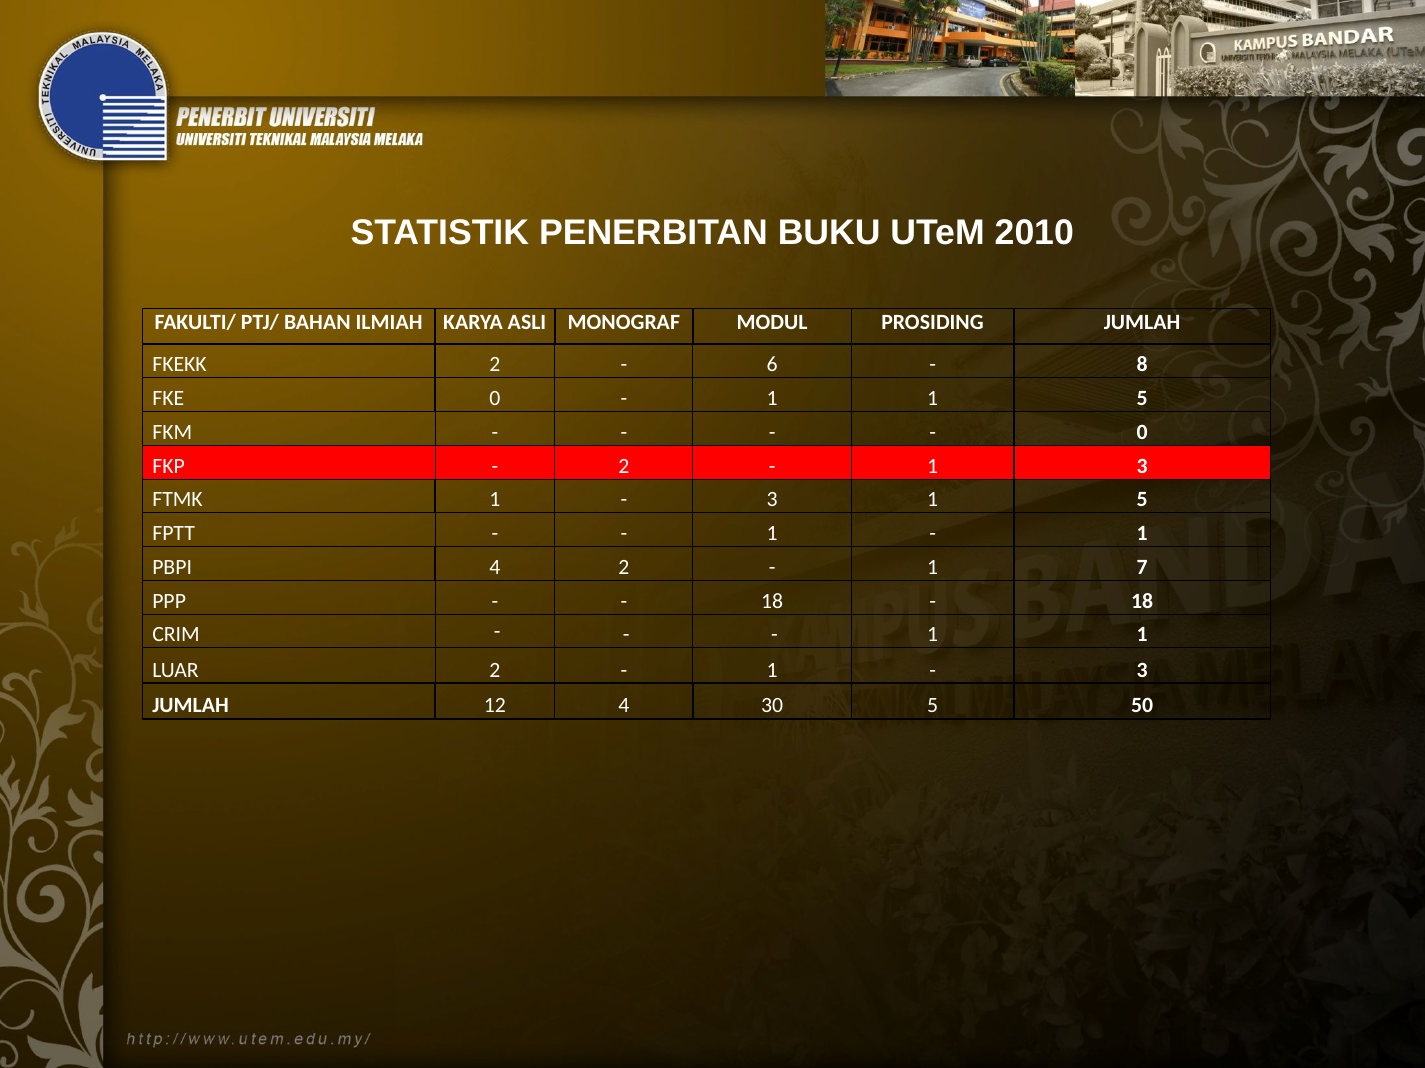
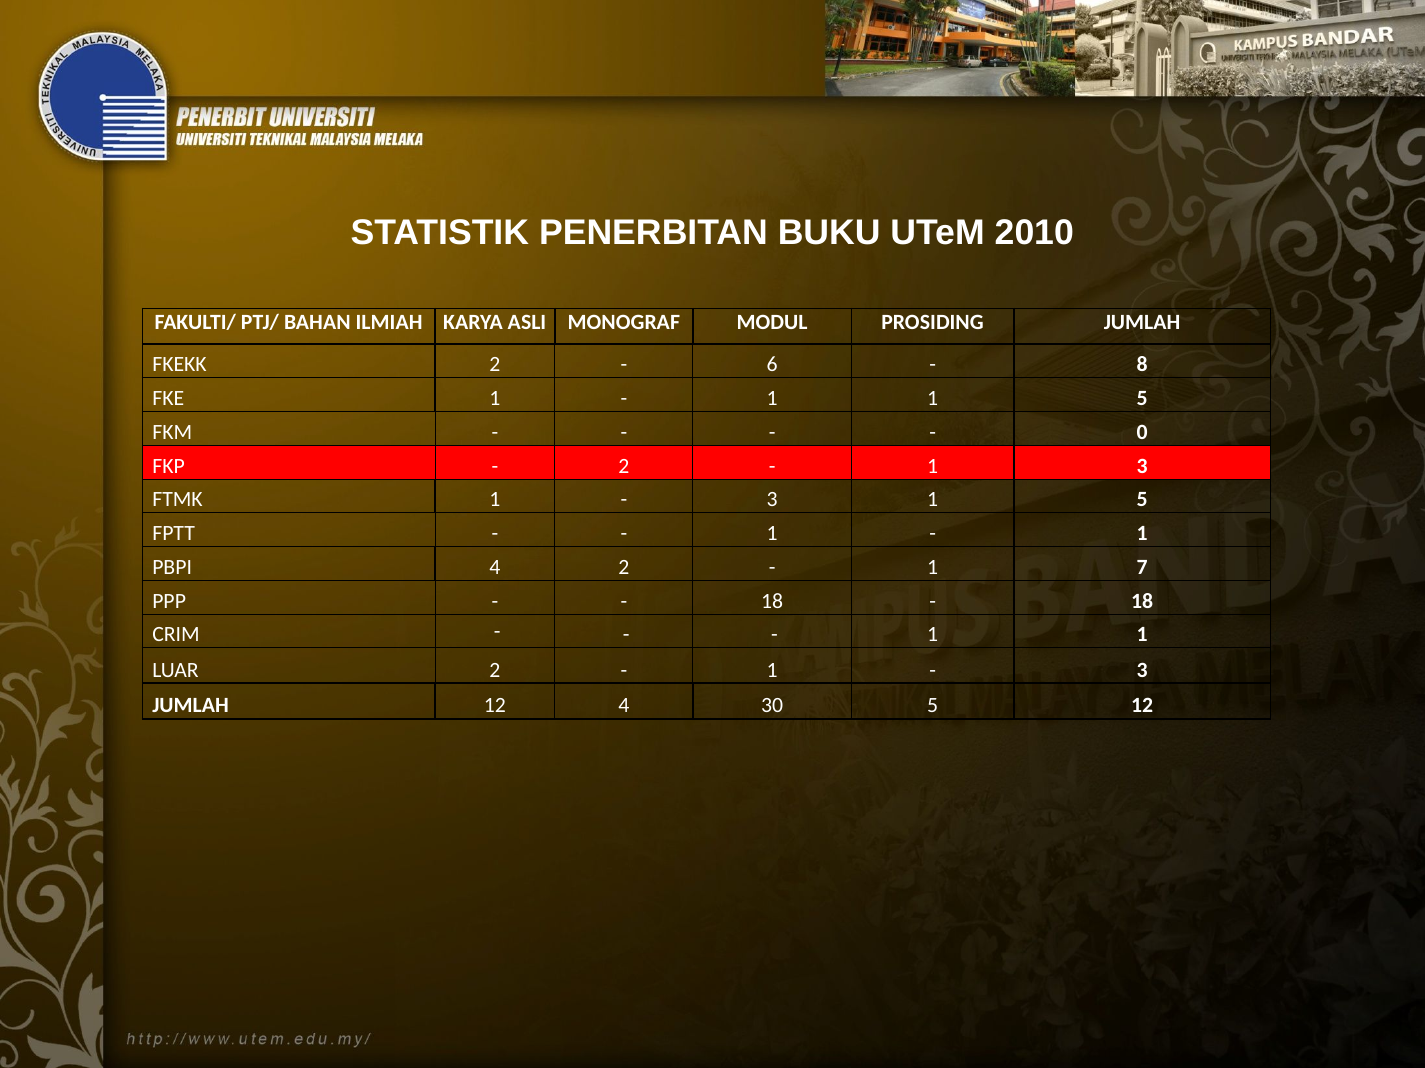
FKE 0: 0 -> 1 (495, 399)
5 50: 50 -> 12 (1142, 706)
